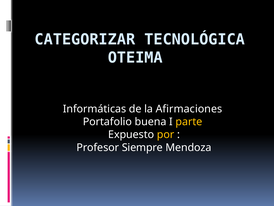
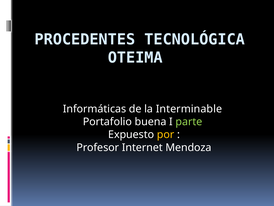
CATEGORIZAR: CATEGORIZAR -> PROCEDENTES (85, 39)
Afirmaciones: Afirmaciones -> Interminable (189, 109)
parte colour: yellow -> light green (189, 122)
Siempre: Siempre -> Internet (142, 147)
